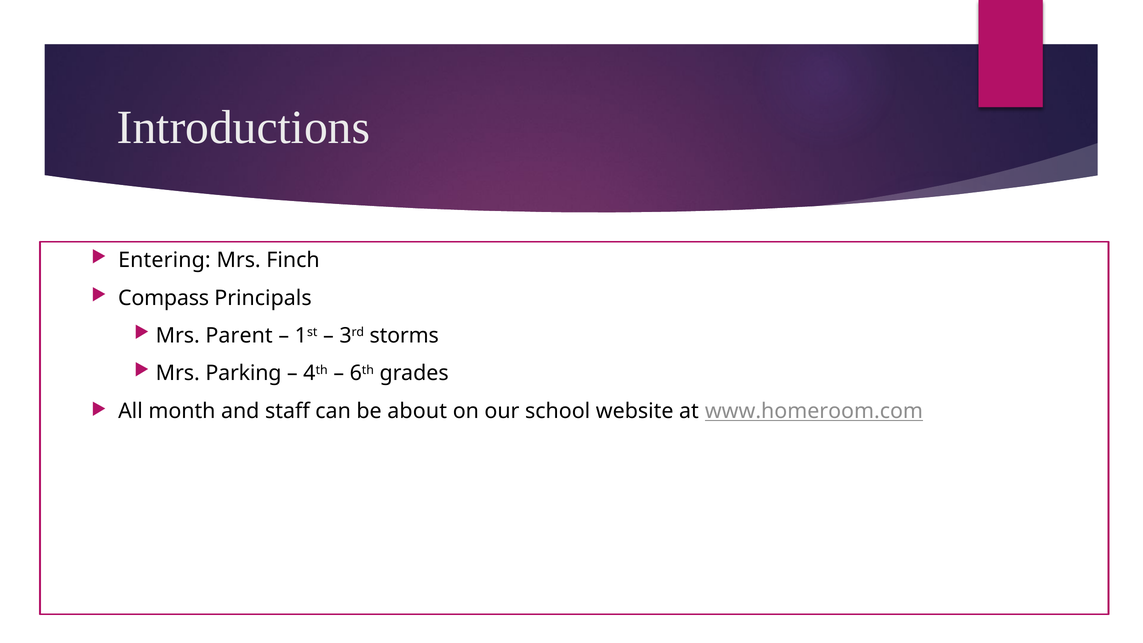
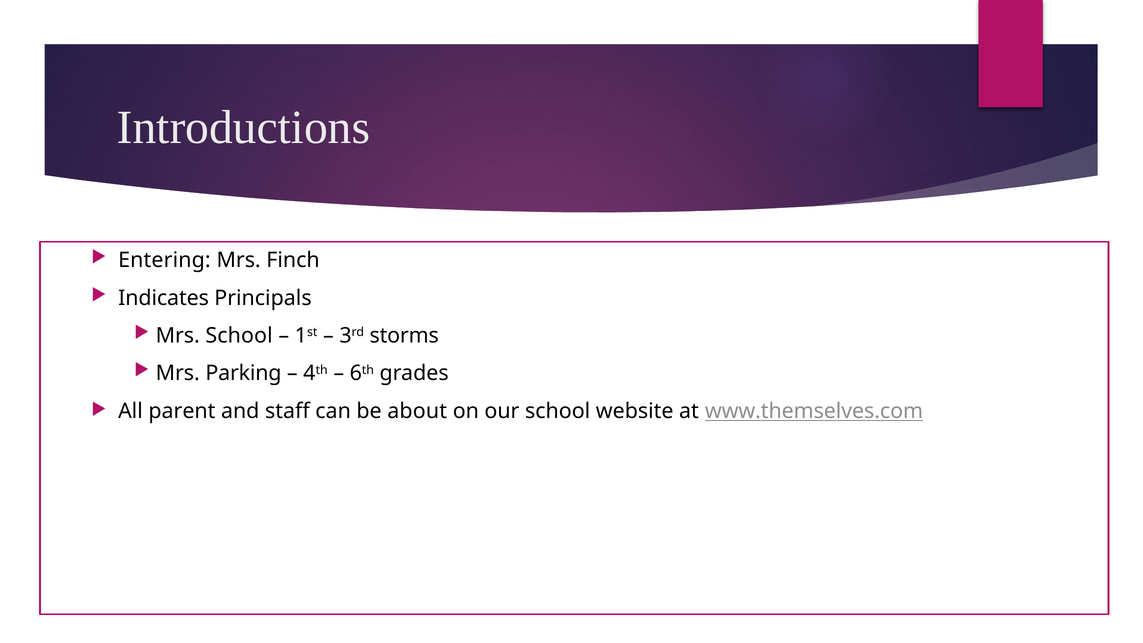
Compass: Compass -> Indicates (164, 298)
Mrs Parent: Parent -> School (239, 336)
month: month -> parent (182, 411)
www.homeroom.com: www.homeroom.com -> www.themselves.com (814, 411)
